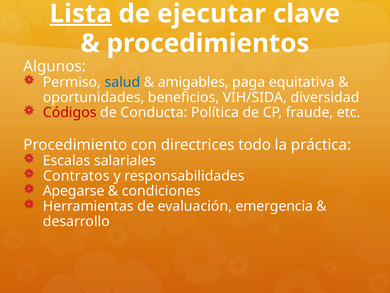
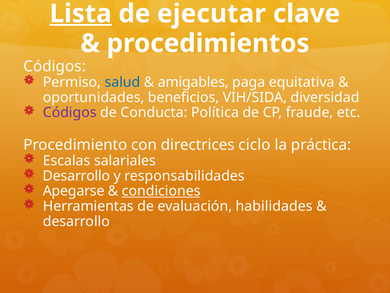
Algunos: Algunos -> Códigos (55, 66)
Códigos colour: red -> purple (70, 112)
todo: todo -> ciclo (255, 145)
Contratos: Contratos -> Desarrollo (76, 176)
condiciones underline: none -> present (161, 191)
emergencia: emergencia -> habilidades (274, 206)
